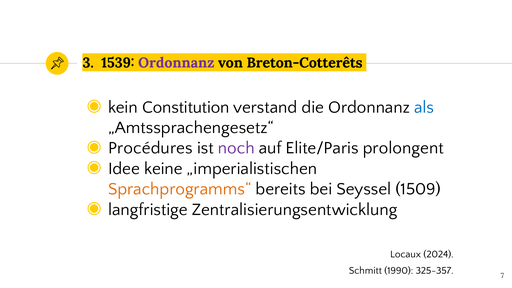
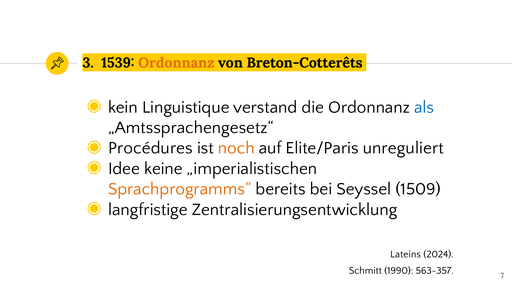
Ordonnanz colour: purple -> orange (176, 63)
Constitution: Constitution -> Linguistique (186, 107)
noch colour: purple -> orange (236, 148)
prolongent: prolongent -> unreguliert (403, 148)
Locaux: Locaux -> Lateins (405, 254)
325-357: 325-357 -> 563-357 (435, 270)
